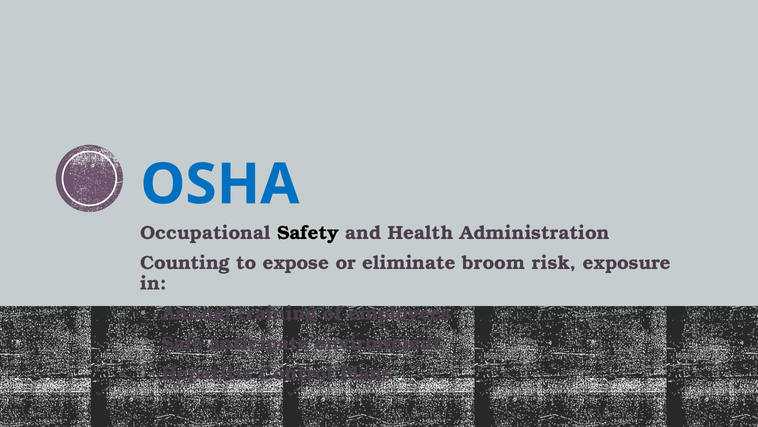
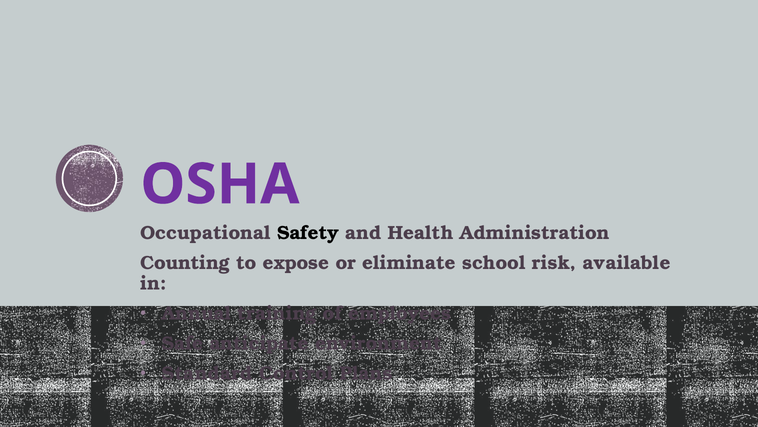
OSHA colour: blue -> purple (220, 184)
broom: broom -> school (494, 263)
exposure: exposure -> available (627, 263)
Hepatitis: Hepatitis -> Standard (207, 373)
